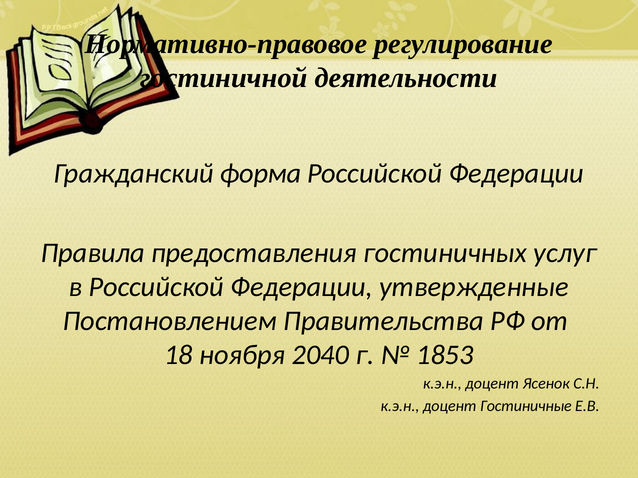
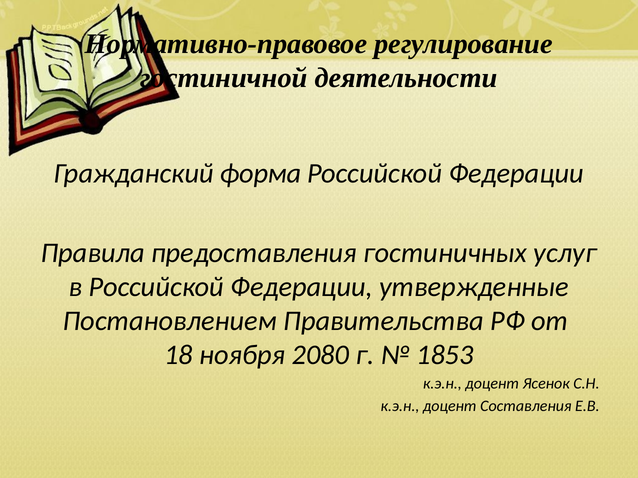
2040: 2040 -> 2080 (320, 355)
Гостиничные: Гостиничные -> Составления (526, 406)
